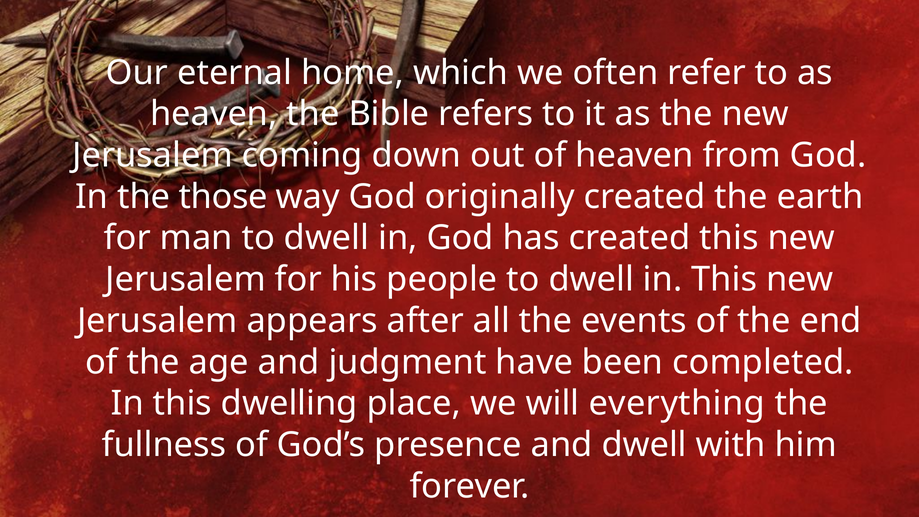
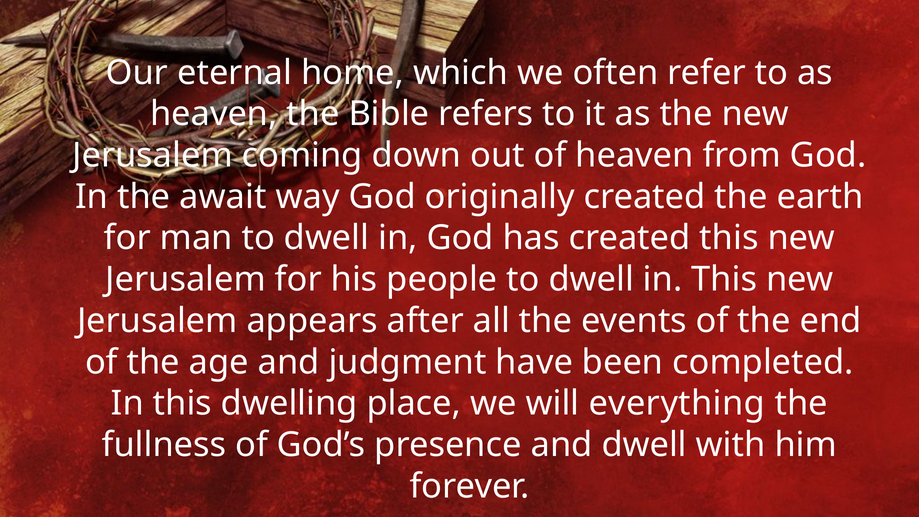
those: those -> await (223, 197)
